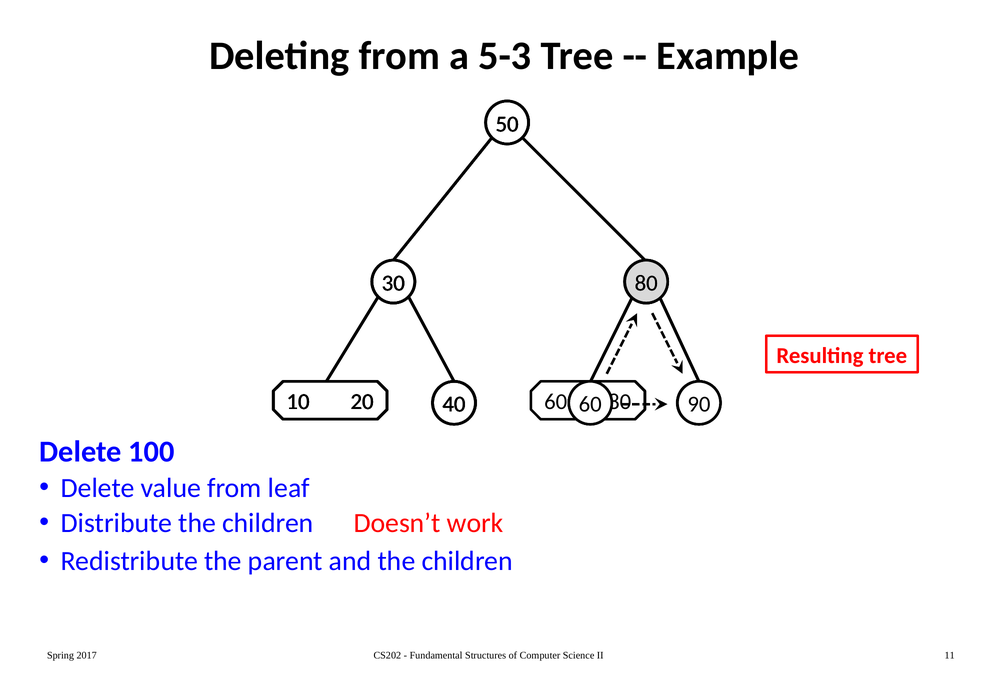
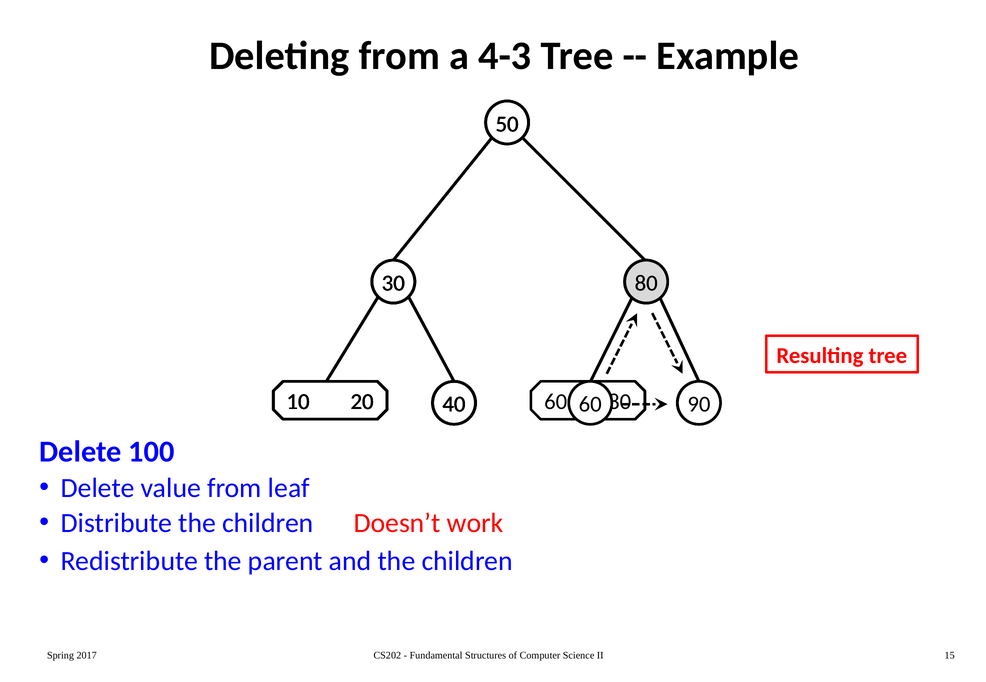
5-3: 5-3 -> 4-3 (505, 56)
11: 11 -> 15 (950, 656)
